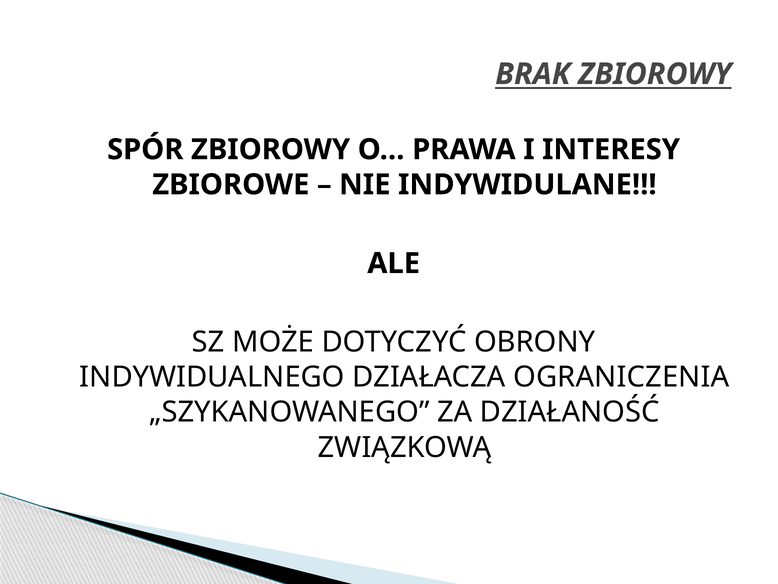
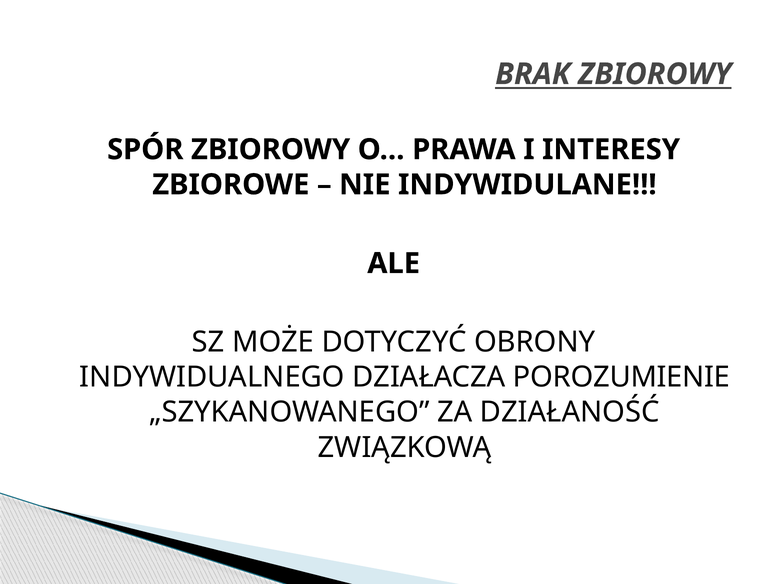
OGRANICZENIA: OGRANICZENIA -> POROZUMIENIE (621, 377)
